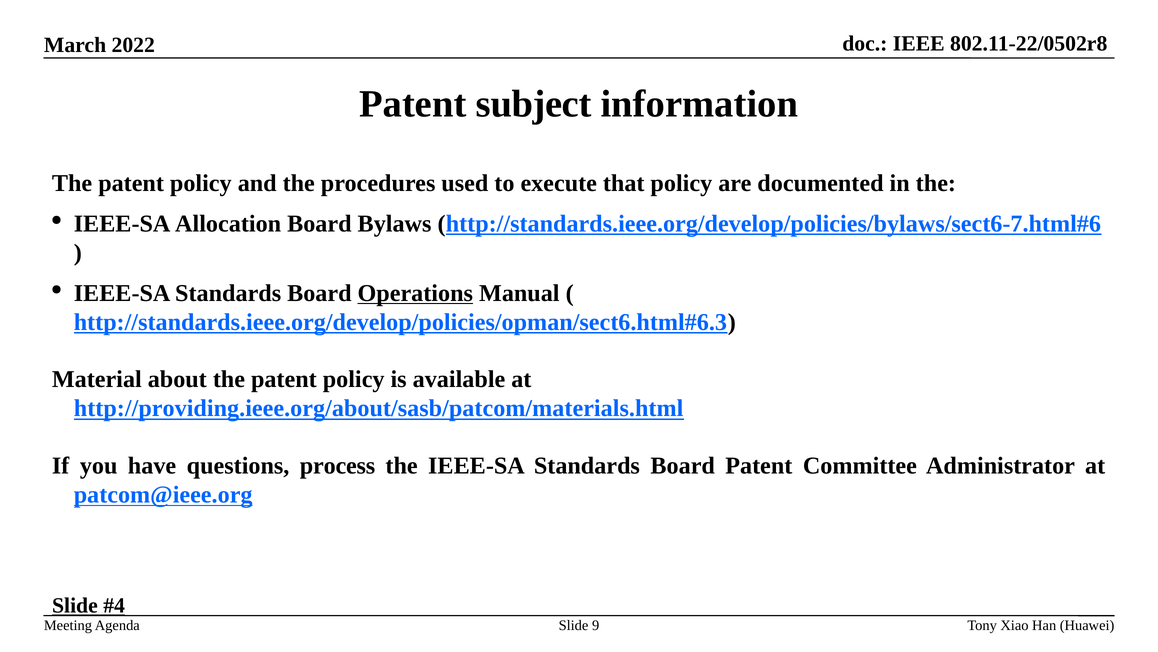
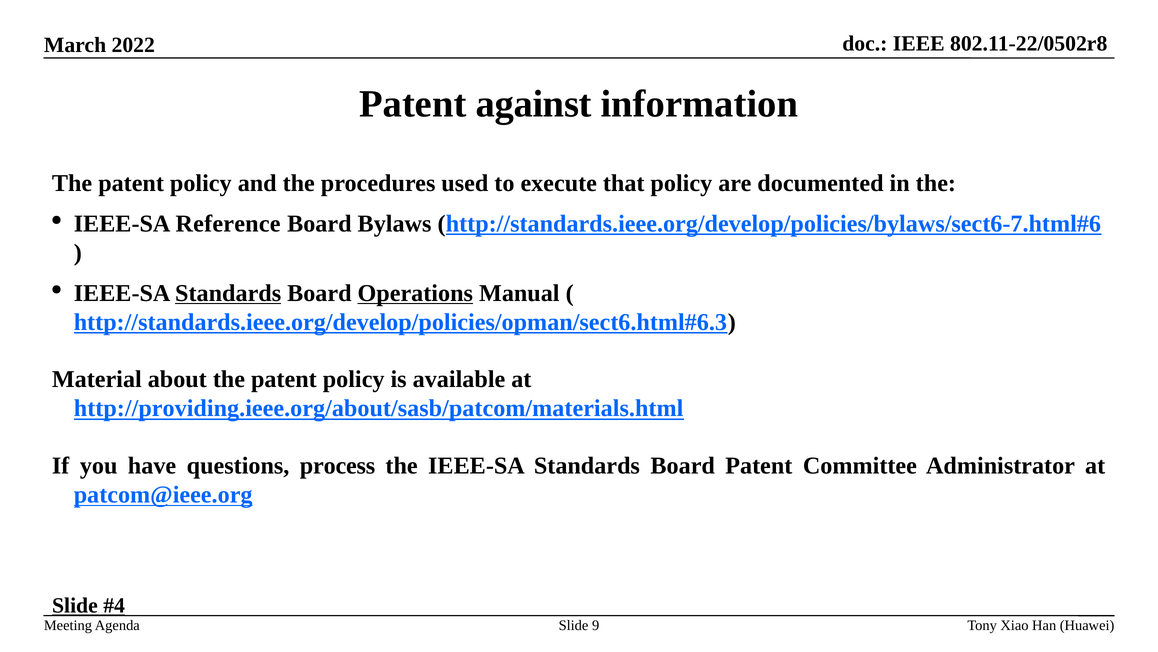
subject: subject -> against (534, 104)
Allocation: Allocation -> Reference (228, 223)
Standards underline: none -> present (228, 293)
